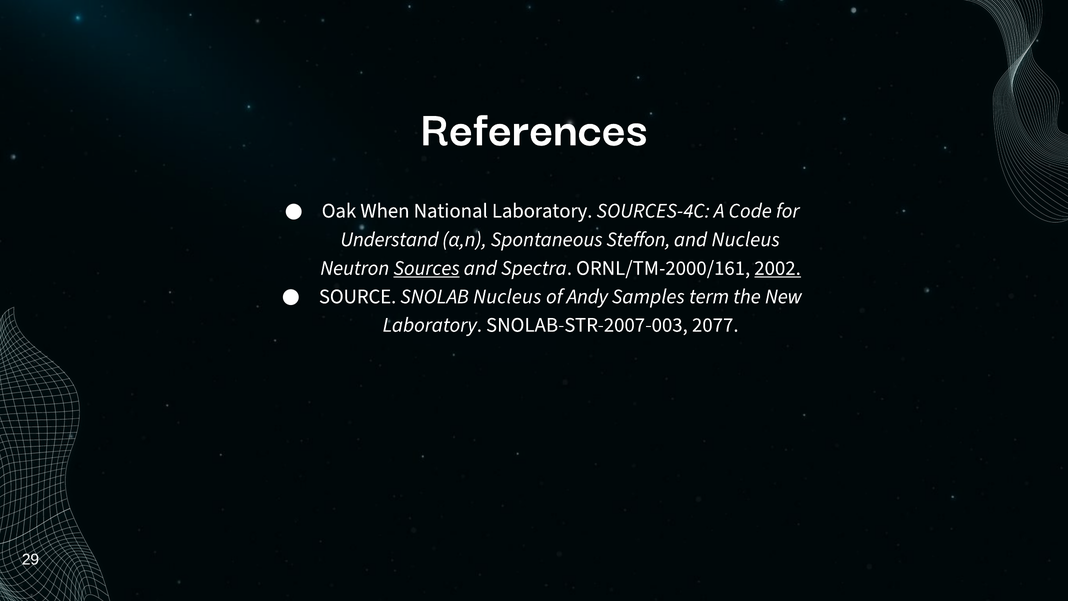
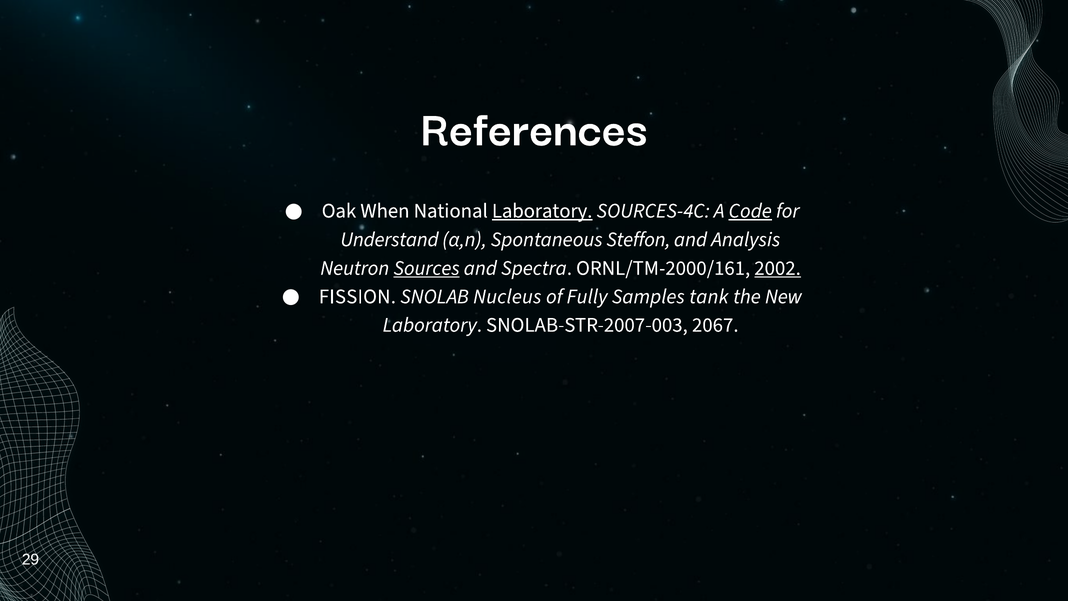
Laboratory underline: none -> present (542, 211)
Code underline: none -> present (750, 211)
and Nucleus: Nucleus -> Analysis (746, 239)
SOURCE: SOURCE -> FISSION (357, 296)
Andy: Andy -> Fully (587, 296)
term: term -> tank (709, 296)
2077: 2077 -> 2067 (715, 325)
